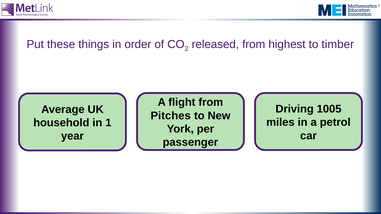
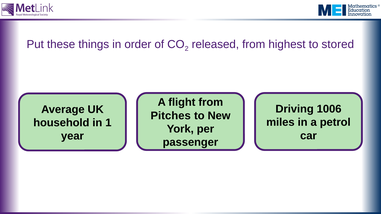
timber: timber -> stored (338, 44)
1005: 1005 -> 1006 (329, 109)
